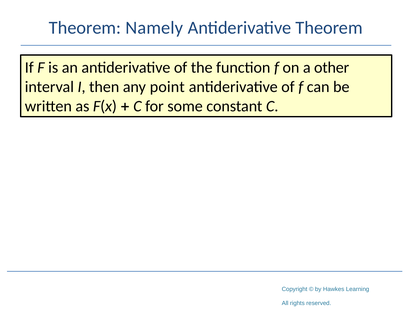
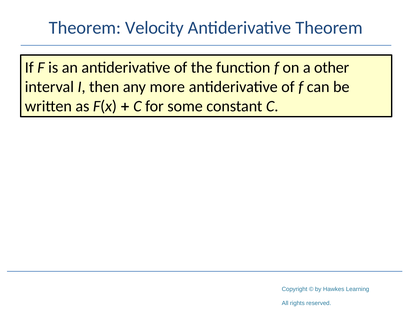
Namely: Namely -> Velocity (154, 28)
point: point -> more (167, 87)
